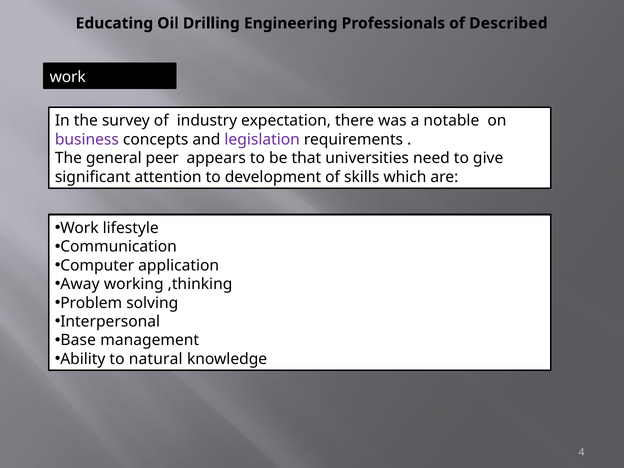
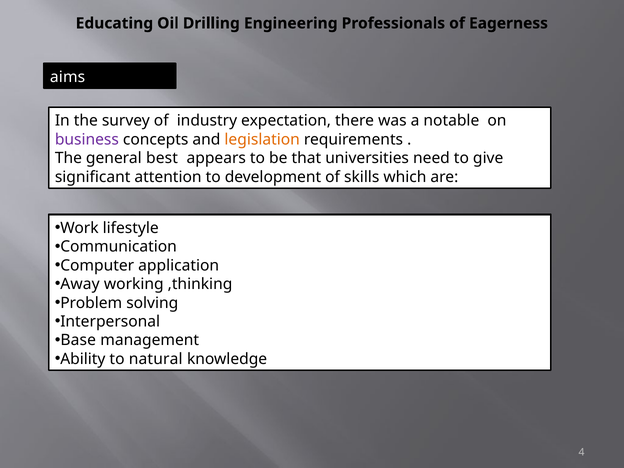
Described: Described -> Eagerness (508, 23)
work: work -> aims (68, 77)
legislation colour: purple -> orange (262, 139)
peer: peer -> best (162, 158)
